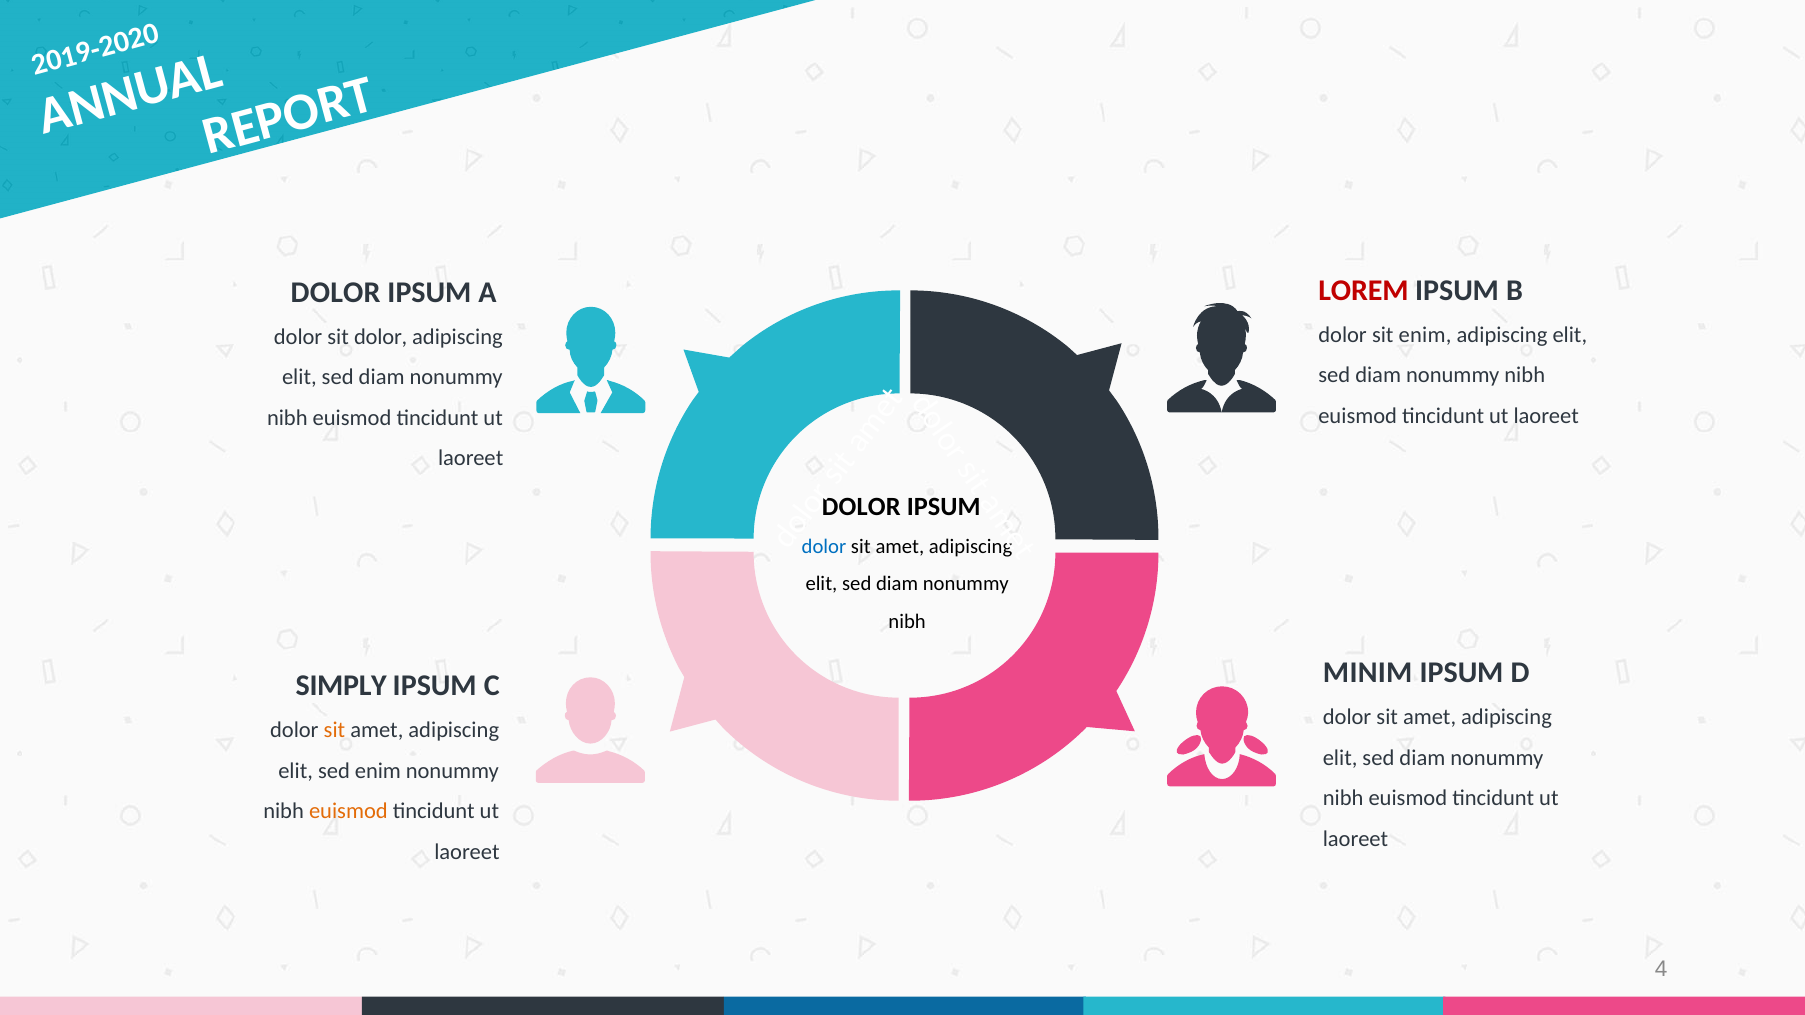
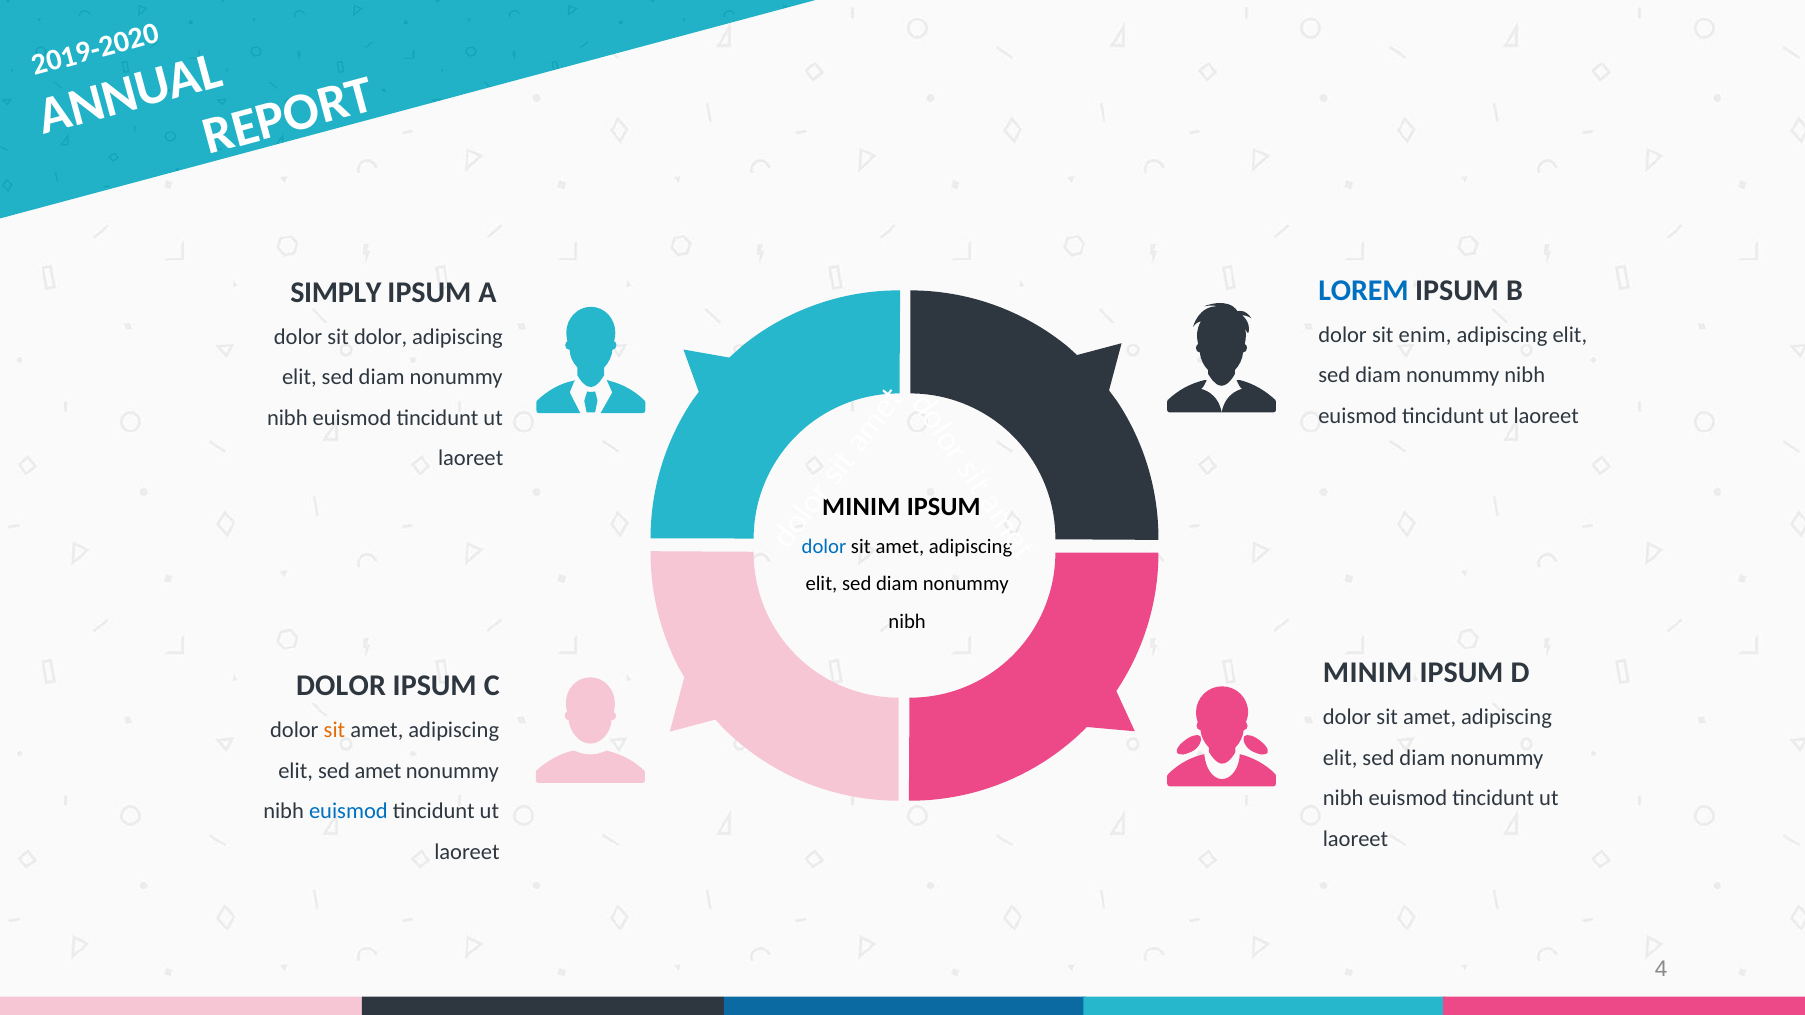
LOREM colour: red -> blue (1363, 290)
DOLOR: DOLOR -> SIMPLY (336, 292)
DOLOR: DOLOR -> MINIM (861, 507)
SIMPLY: SIMPLY -> DOLOR (341, 686)
sed enim: enim -> amet (378, 771)
euismod colour: orange -> blue (348, 812)
